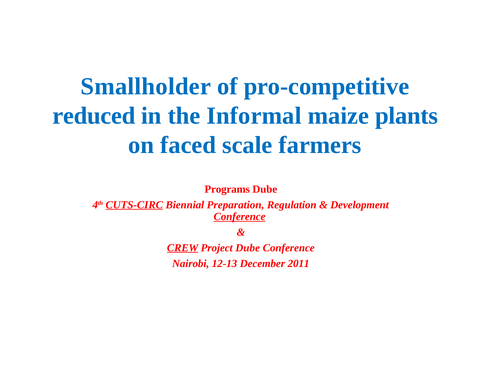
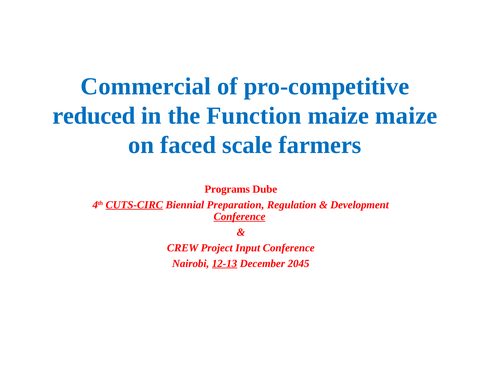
Smallholder: Smallholder -> Commercial (146, 87)
Informal: Informal -> Function (254, 116)
maize plants: plants -> maize (406, 116)
CREW underline: present -> none (183, 248)
Project Dube: Dube -> Input (248, 248)
12-13 underline: none -> present (225, 264)
2011: 2011 -> 2045 (299, 264)
